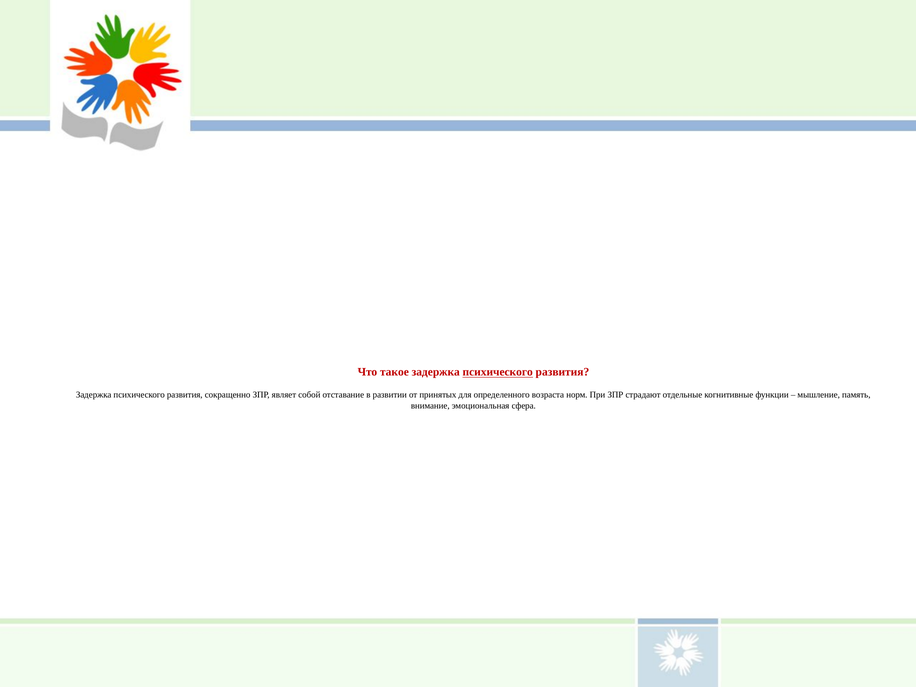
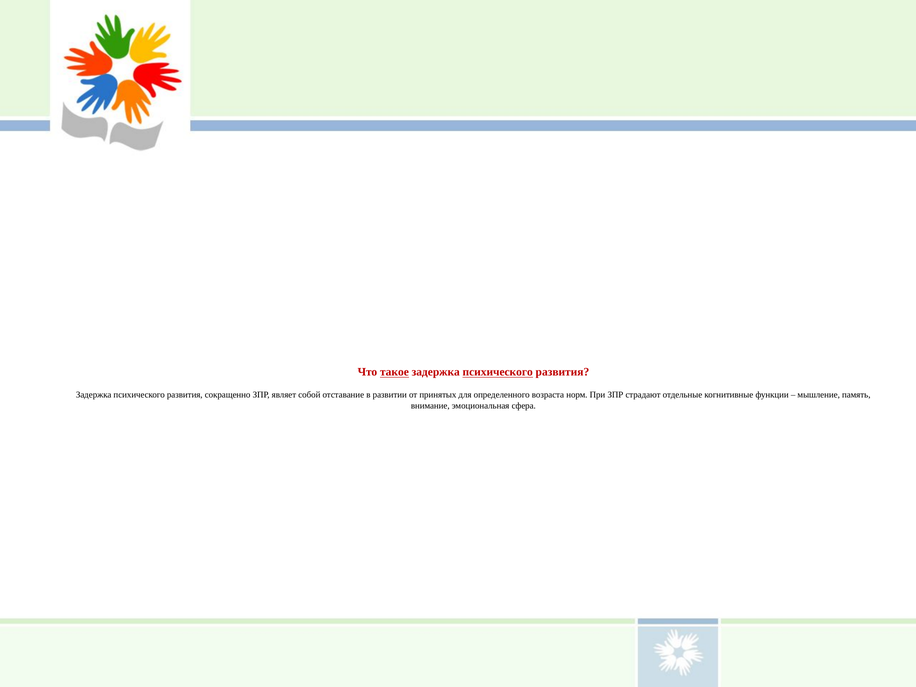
такое underline: none -> present (394, 372)
